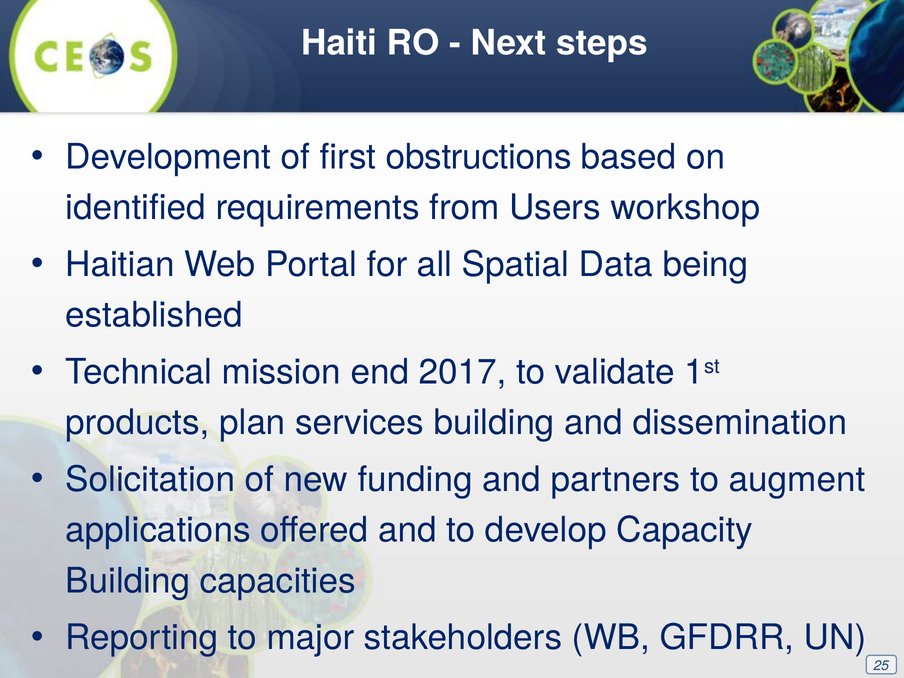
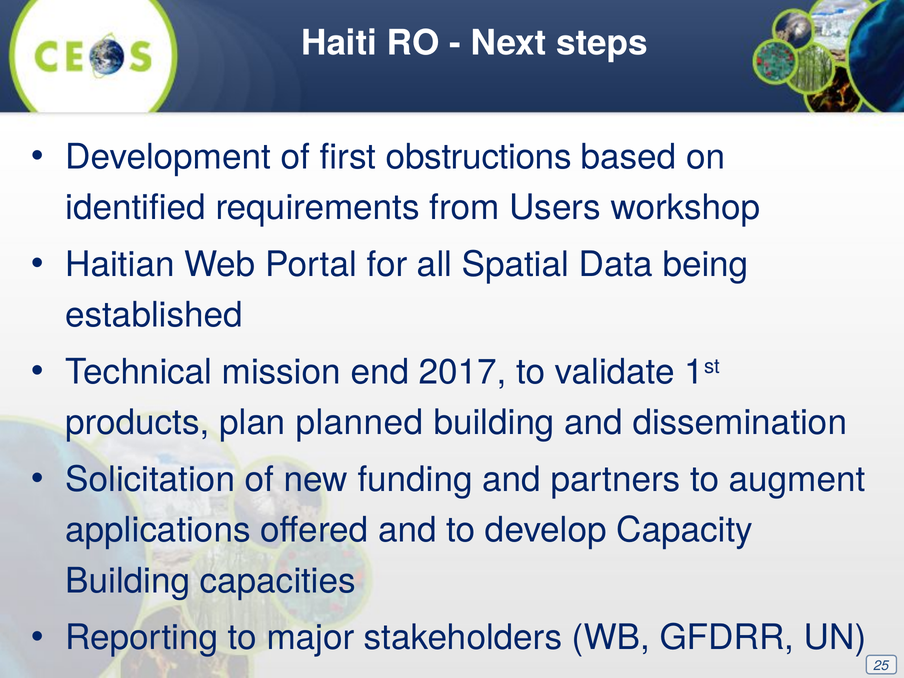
services: services -> planned (359, 423)
